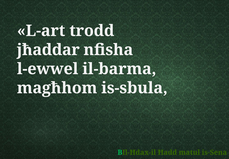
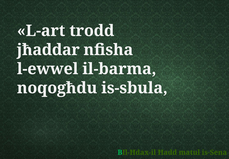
magħhom: magħhom -> noqogħdu (57, 88)
